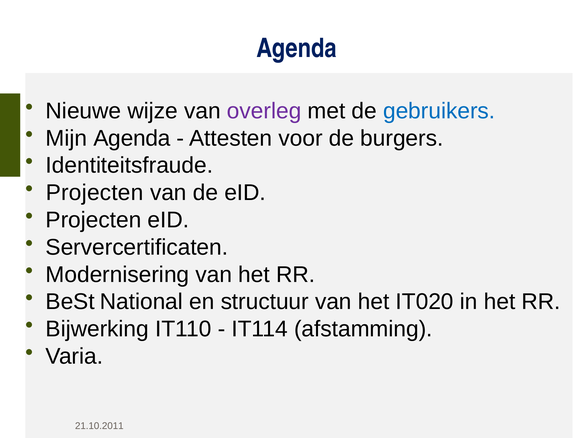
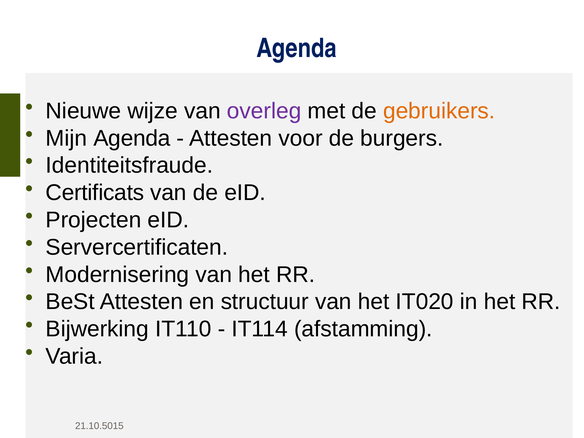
gebruikers colour: blue -> orange (439, 111)
Projecten: Projecten -> Certificats (95, 193)
BeSt National: National -> Attesten (141, 302)
21.10.2011: 21.10.2011 -> 21.10.5015 (99, 426)
